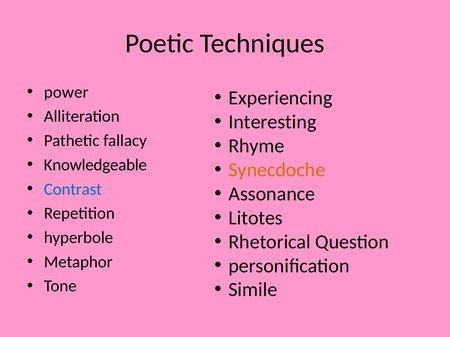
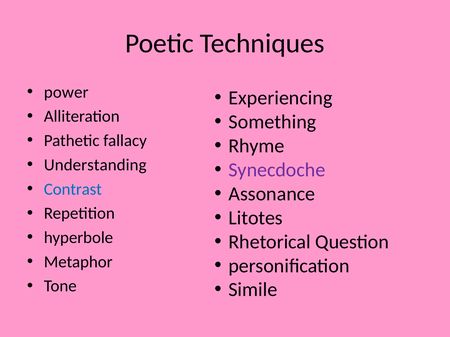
Interesting: Interesting -> Something (272, 122)
Knowledgeable: Knowledgeable -> Understanding (95, 165)
Synecdoche colour: orange -> purple (277, 170)
